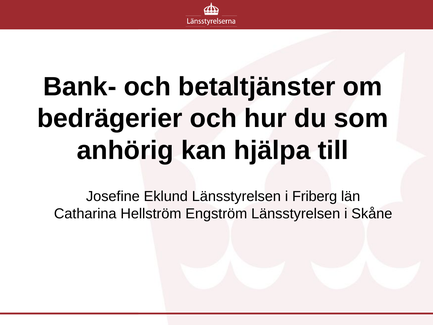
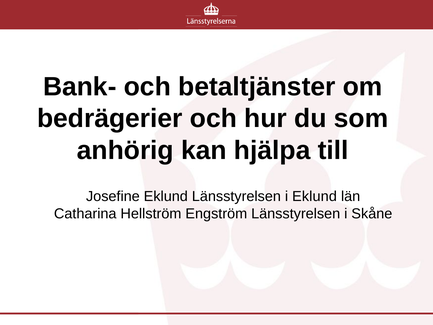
i Friberg: Friberg -> Eklund (315, 196)
